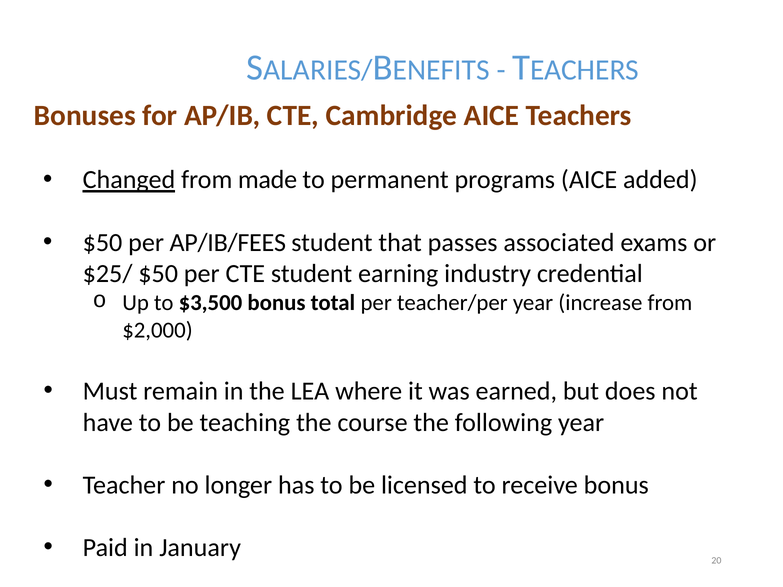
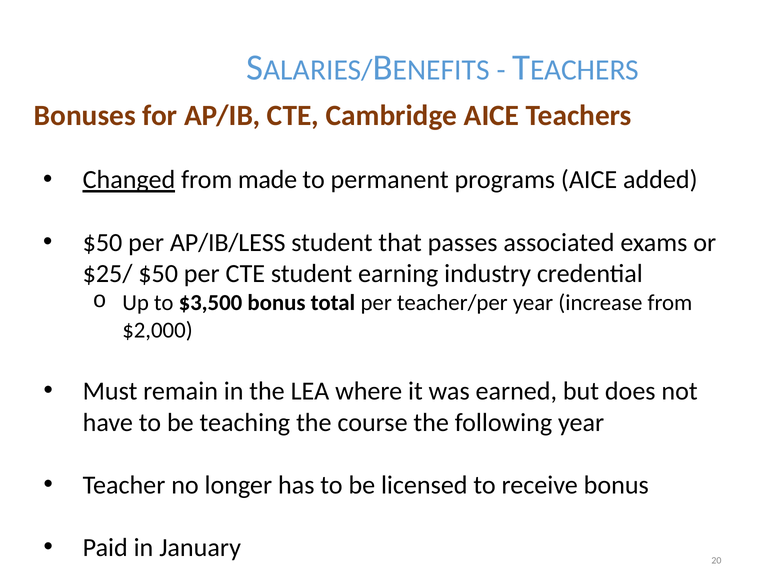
AP/IB/FEES: AP/IB/FEES -> AP/IB/LESS (228, 242)
